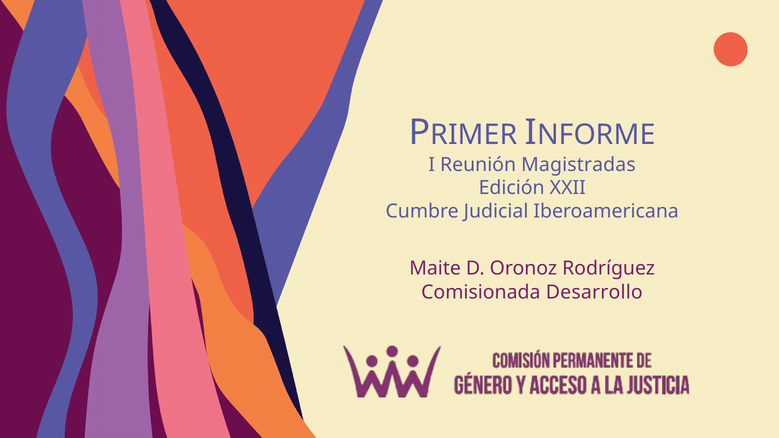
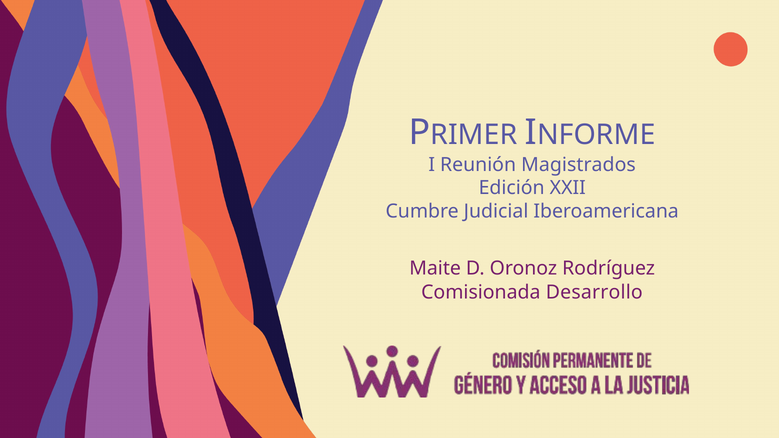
Magistradas: Magistradas -> Magistrados (578, 165)
